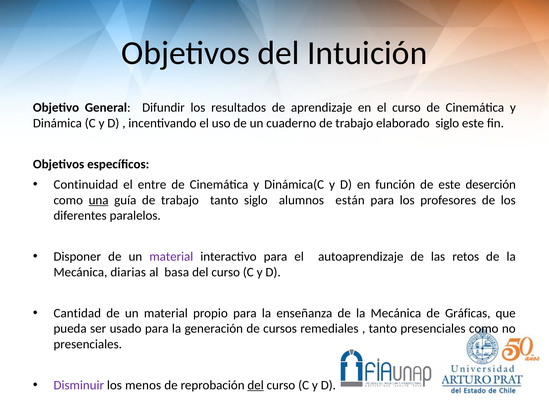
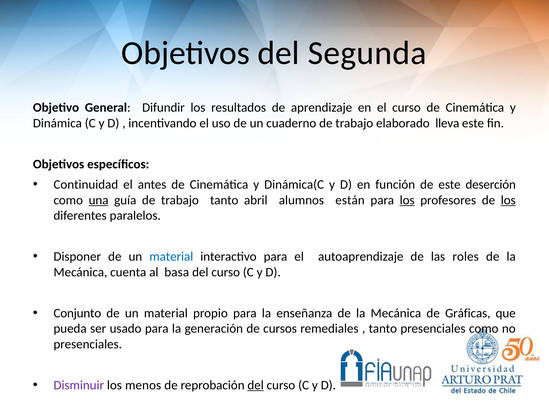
Intuición: Intuición -> Segunda (367, 53)
elaborado siglo: siglo -> lleva (447, 123)
entre: entre -> antes (152, 184)
tanto siglo: siglo -> abril (256, 200)
los underline: none -> present (407, 200)
los underline: none -> present (508, 200)
material colour: purple -> blue (171, 256)
retos: retos -> roles (466, 256)
diarias: diarias -> cuenta (128, 272)
Cantidad: Cantidad -> Conjunto (77, 313)
